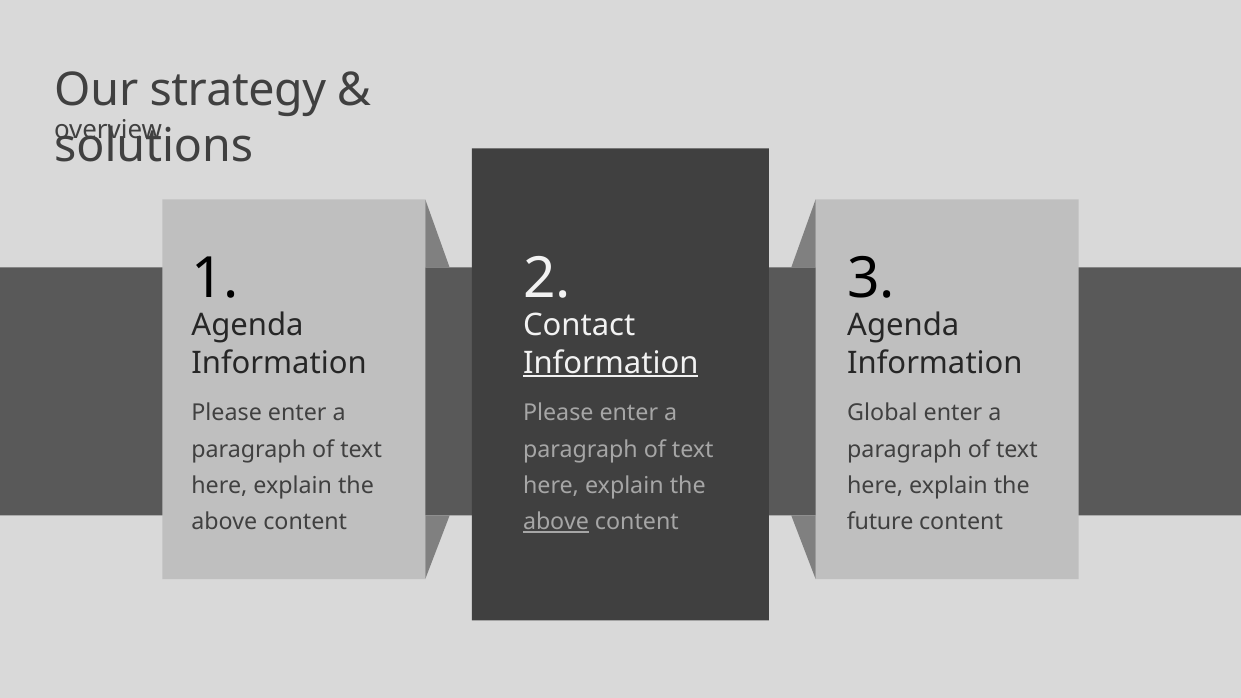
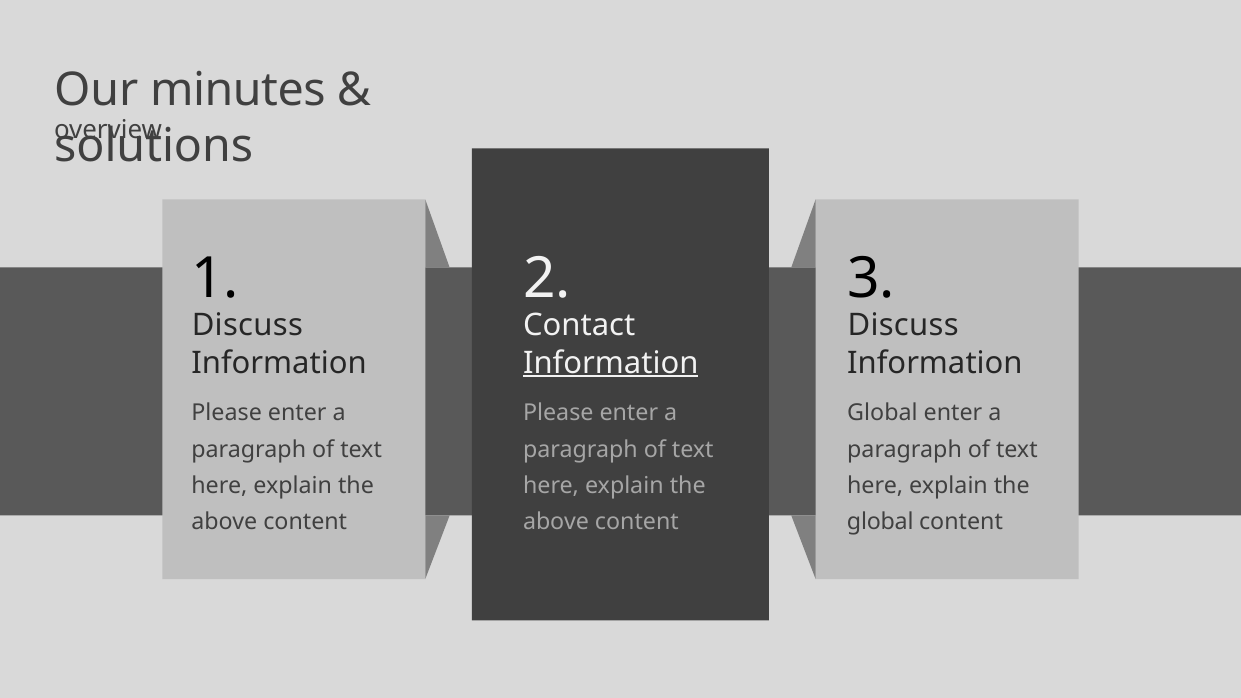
strategy: strategy -> minutes (238, 90)
Agenda: Agenda -> Discuss (247, 326)
Agenda: Agenda -> Discuss (903, 326)
above underline: present -> none (556, 522)
future: future -> global (880, 522)
